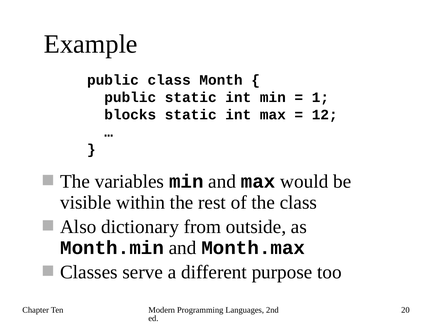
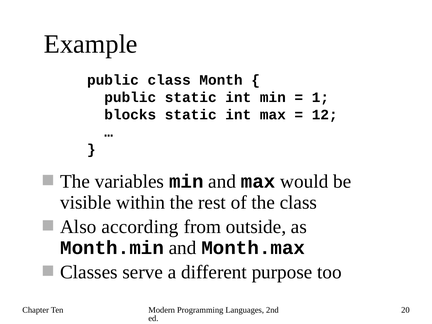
dictionary: dictionary -> according (140, 227)
